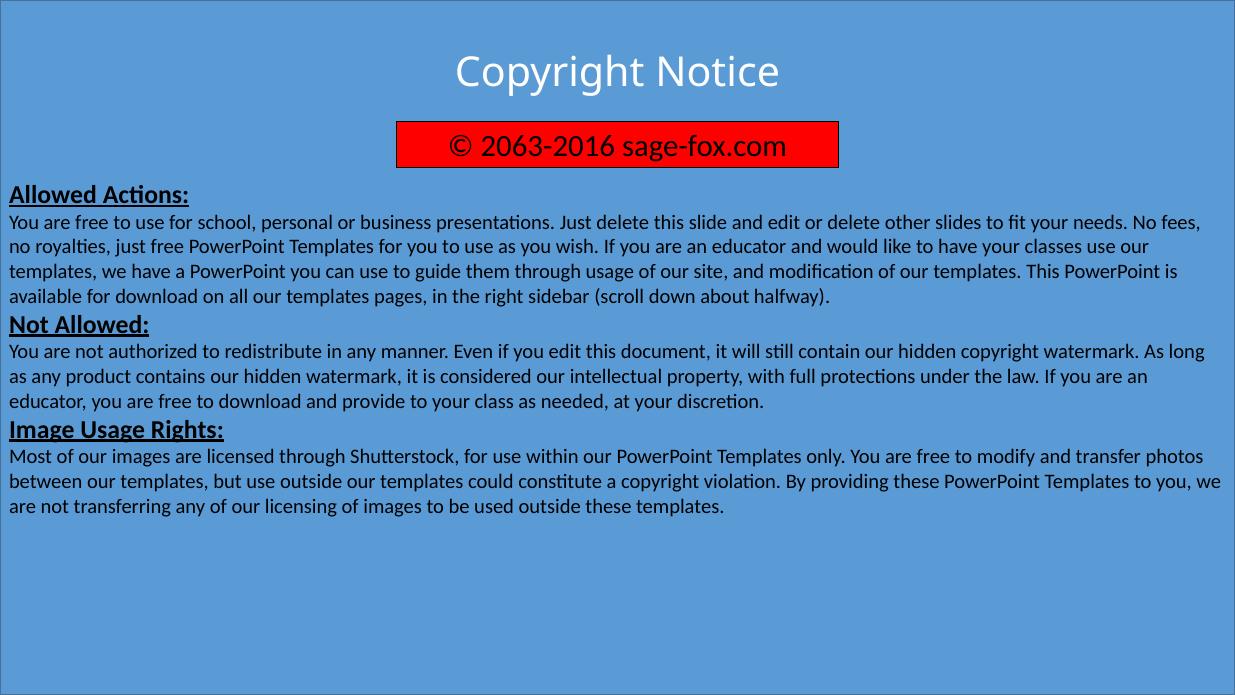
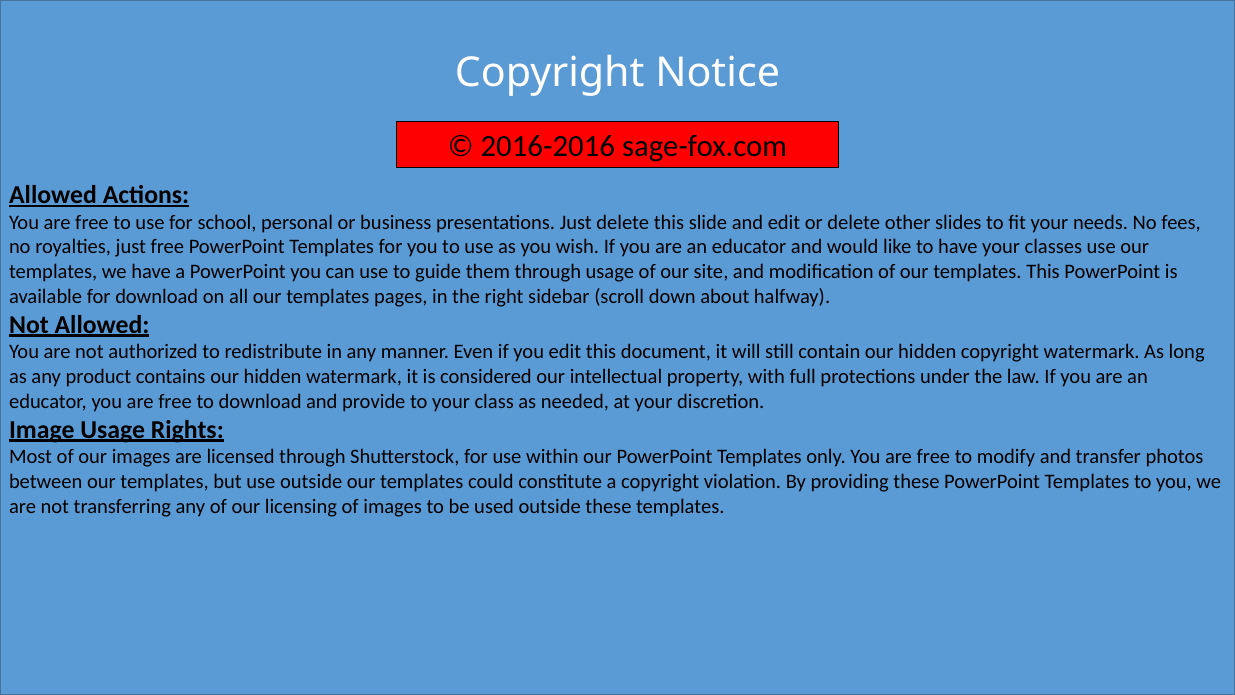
2063-2016: 2063-2016 -> 2016-2016 (548, 147)
